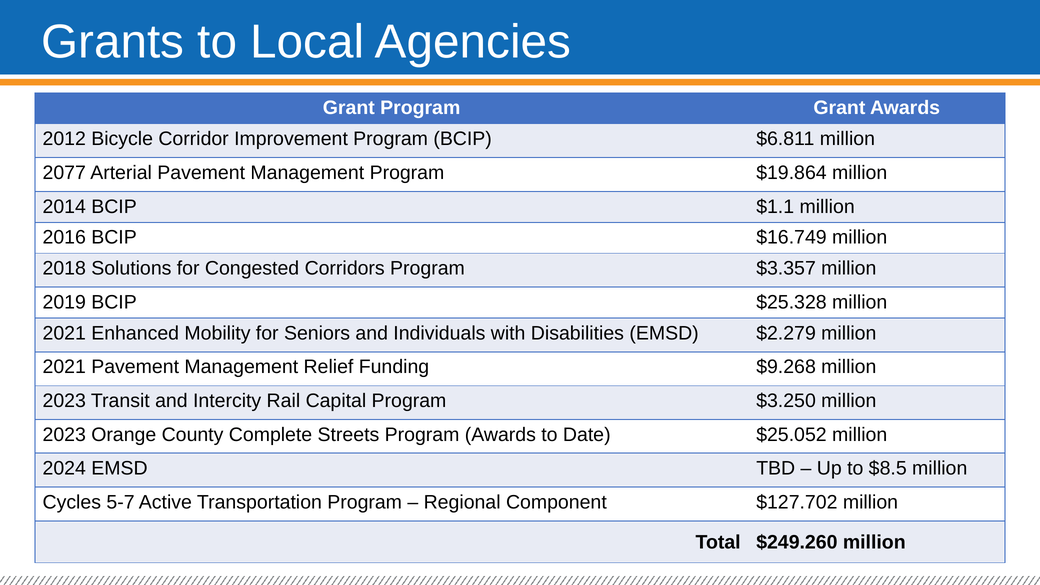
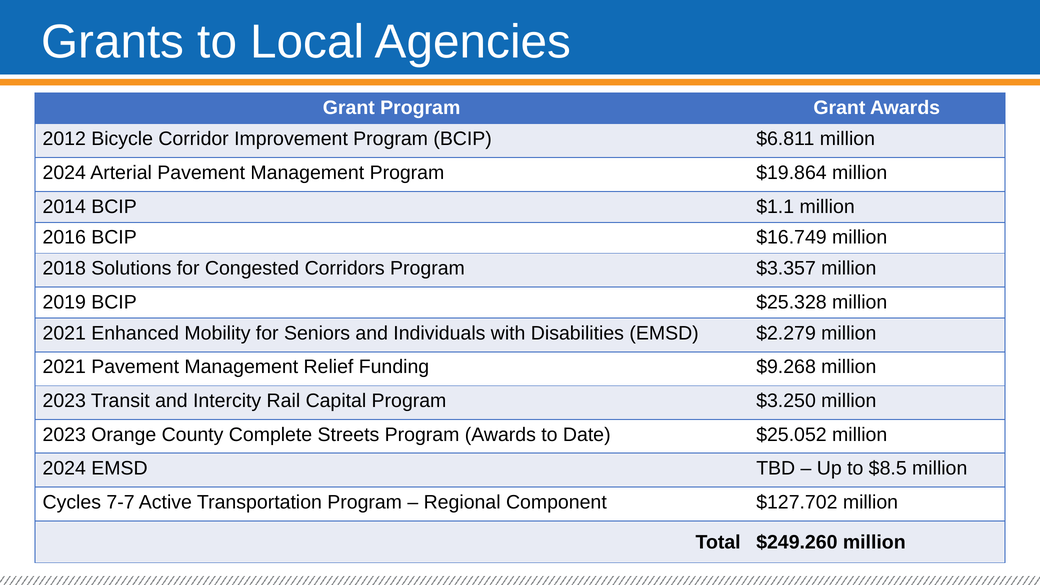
2077: 2077 -> 2024 (64, 173)
5-7: 5-7 -> 7-7 (120, 502)
